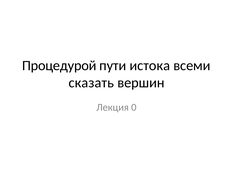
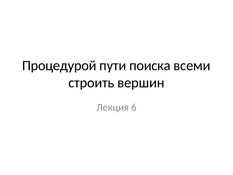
истока: истока -> поиска (150, 65)
сказать: сказать -> строить (91, 83)
0: 0 -> 6 (134, 107)
